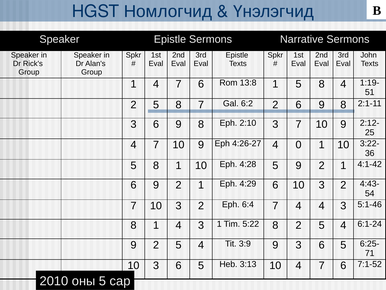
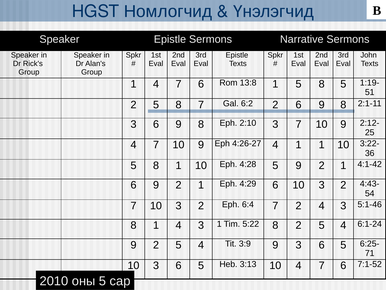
8 4: 4 -> 5 (343, 84)
4 0: 0 -> 1 (299, 145)
7 4: 4 -> 2 (299, 205)
